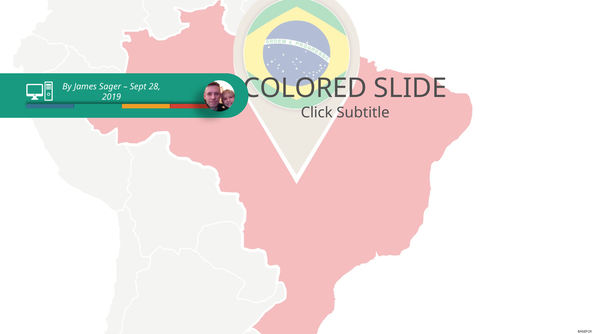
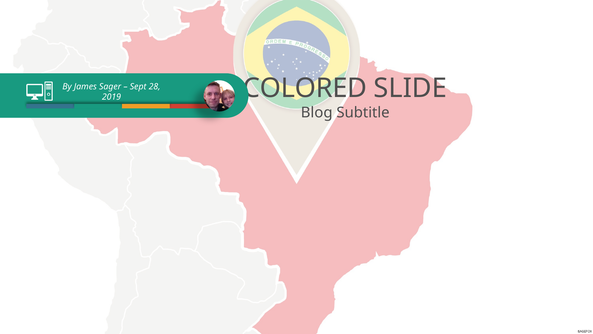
Click: Click -> Blog (317, 112)
